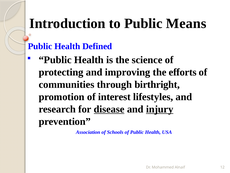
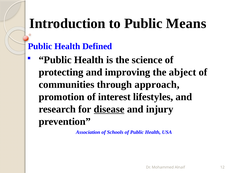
efforts: efforts -> abject (183, 72)
birthright: birthright -> approach (157, 84)
injury underline: present -> none (160, 109)
